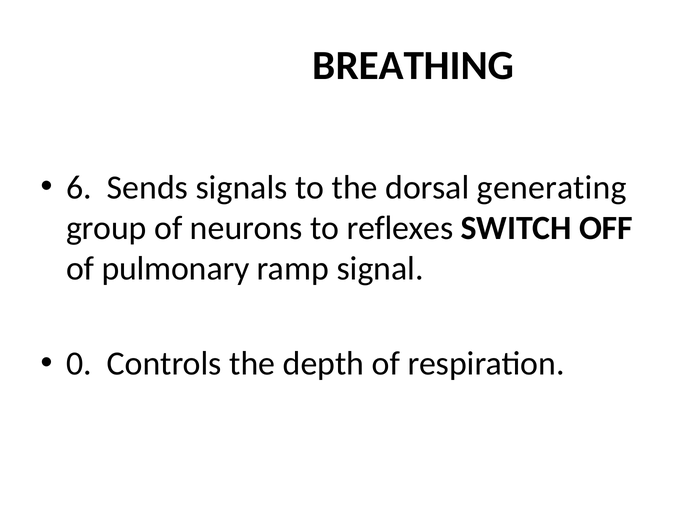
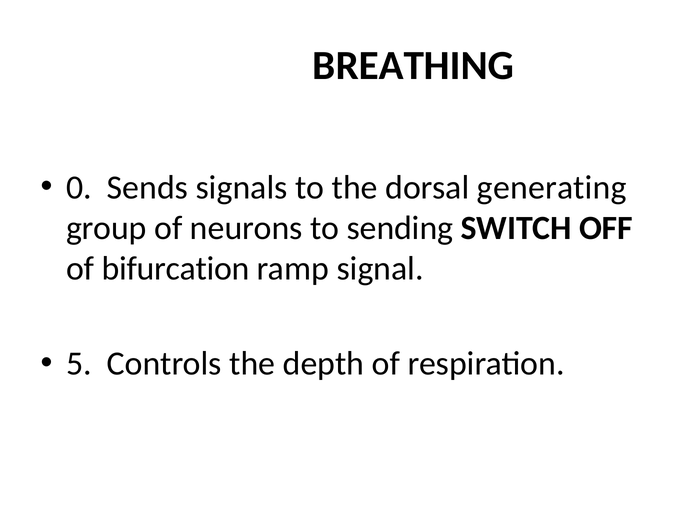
6: 6 -> 0 (79, 187)
reflexes: reflexes -> sending (400, 228)
pulmonary: pulmonary -> bifurcation (176, 269)
0: 0 -> 5 (79, 363)
